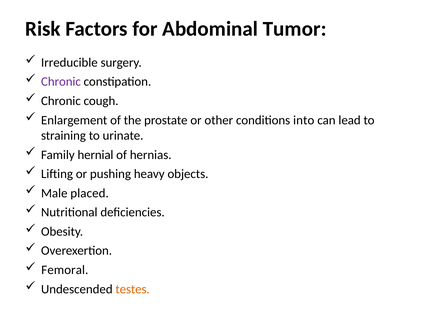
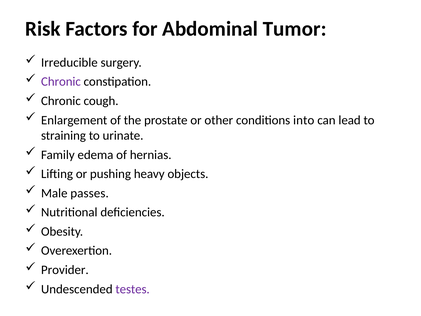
hernial: hernial -> edema (95, 155)
placed: placed -> passes (90, 193)
Femoral: Femoral -> Provider (65, 270)
testes colour: orange -> purple (133, 289)
